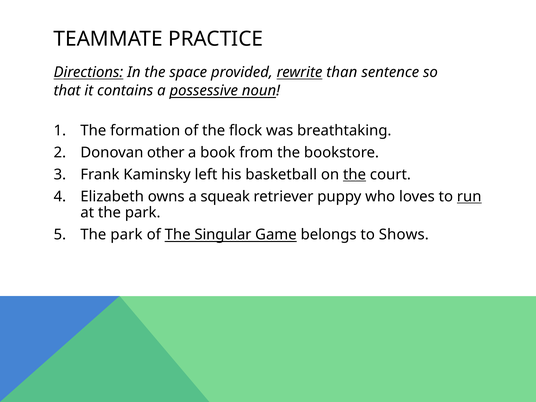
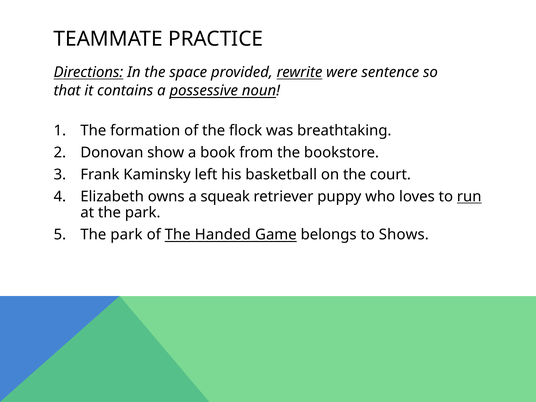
than: than -> were (342, 72)
other: other -> show (166, 153)
the underline: present -> none (355, 175)
Singular: Singular -> Handed (223, 235)
